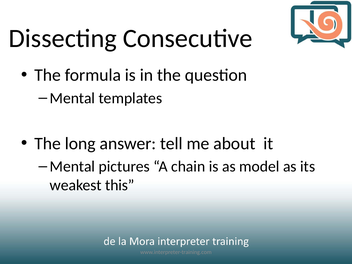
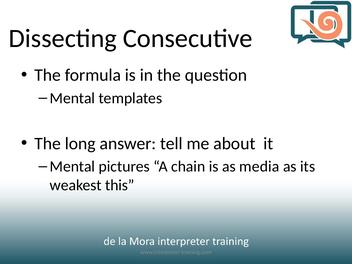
model: model -> media (259, 167)
